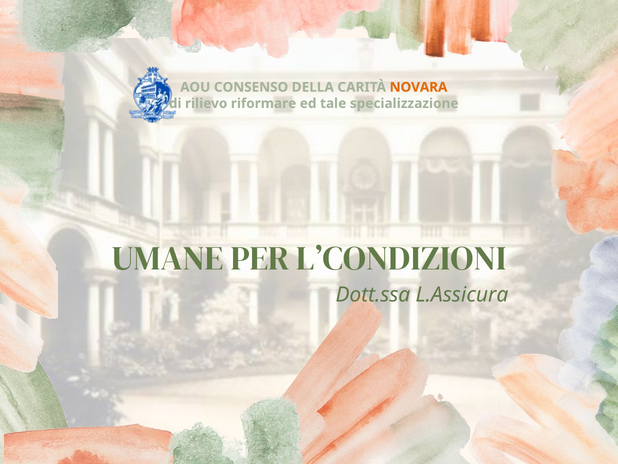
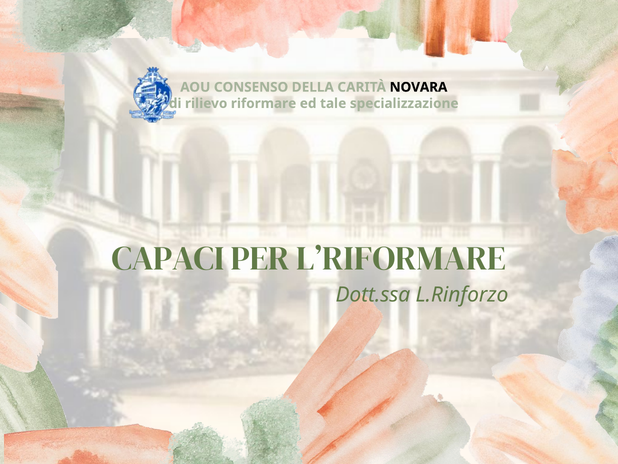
NOVARA colour: orange -> black (418, 87)
UMANE: UMANE -> CAPACI (168, 258)
L’CONDIZIONI: L’CONDIZIONI -> L’RIFORMARE (401, 258)
L.Assicura: L.Assicura -> L.Rinforzo (462, 295)
